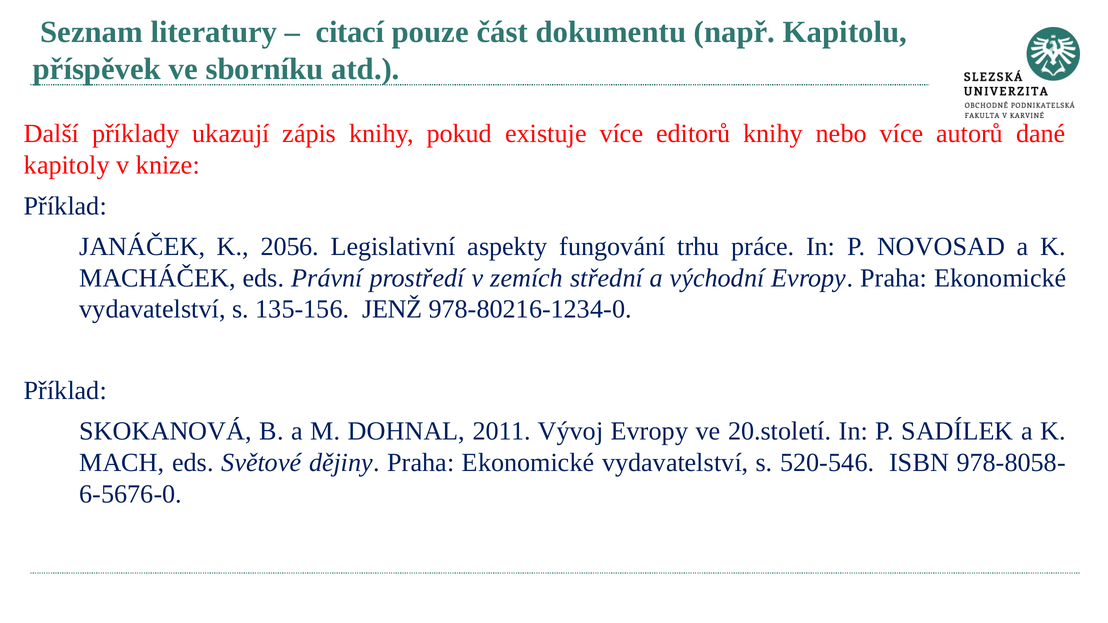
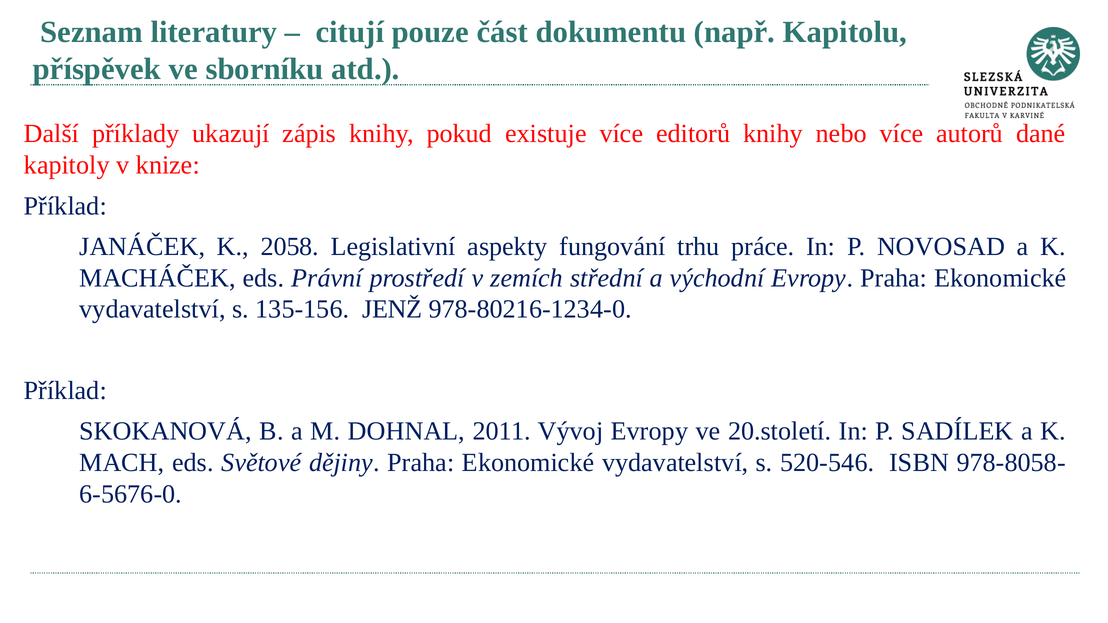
citací: citací -> citují (350, 32)
2056: 2056 -> 2058 (290, 247)
